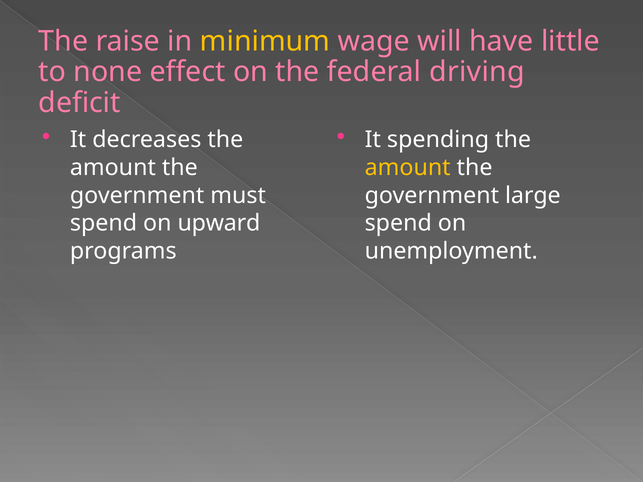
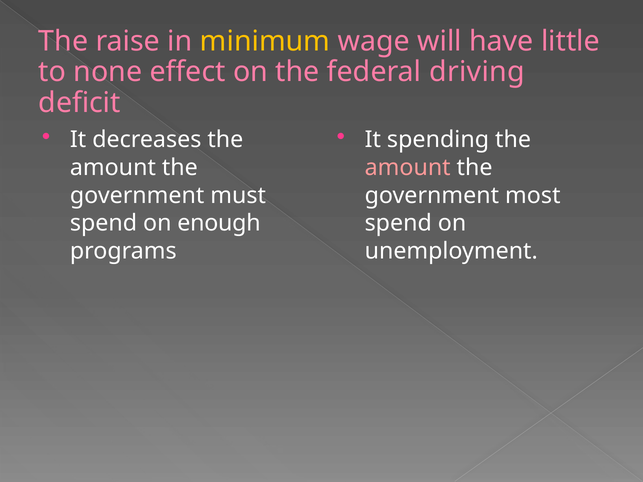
amount colour: yellow -> pink (408, 168)
large: large -> most (533, 196)
upward: upward -> enough (219, 223)
